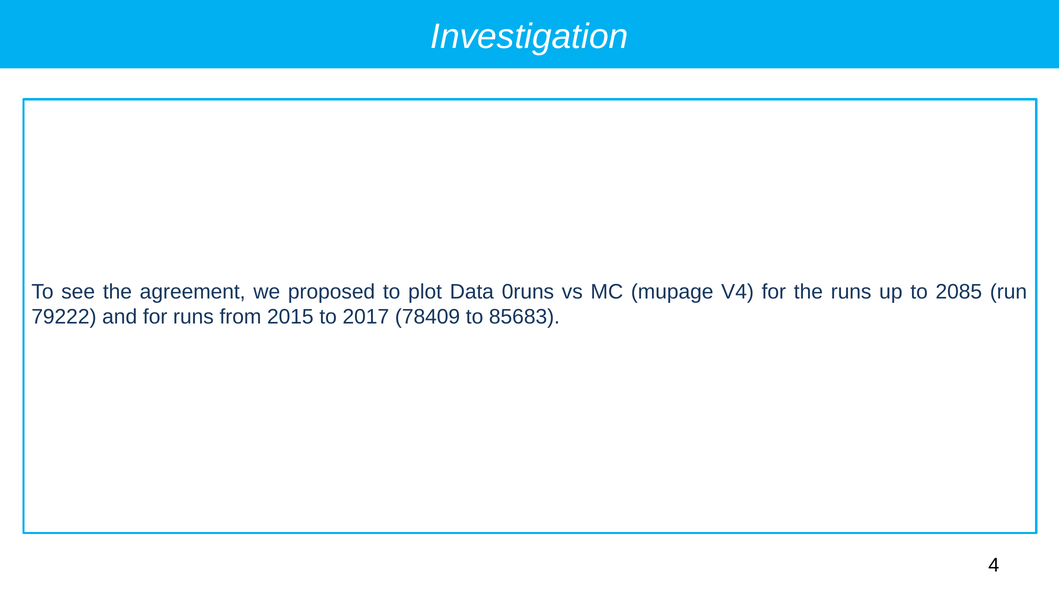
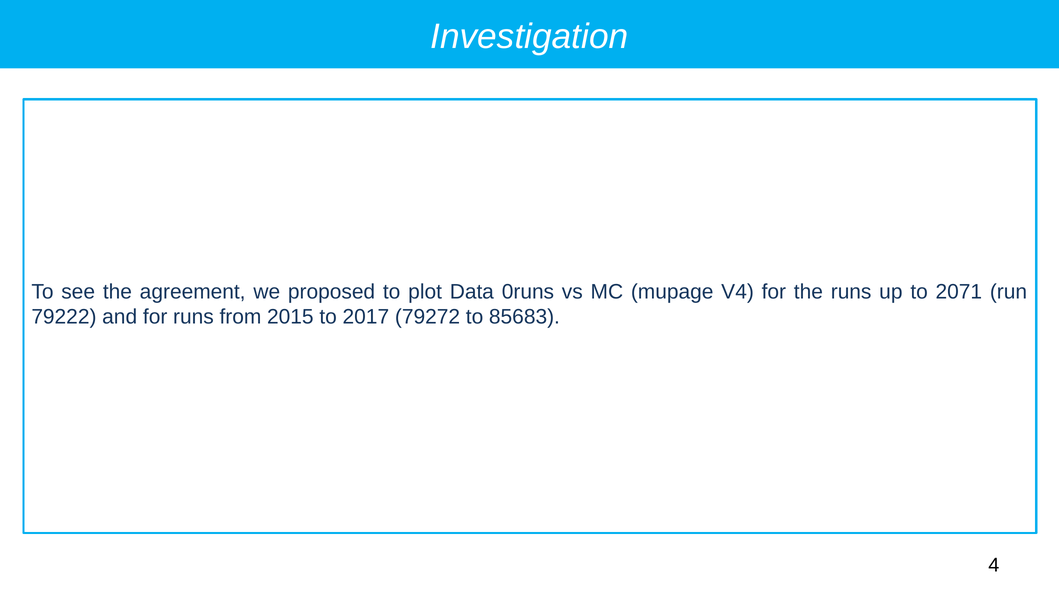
2085: 2085 -> 2071 (959, 292)
78409: 78409 -> 79272 (428, 317)
